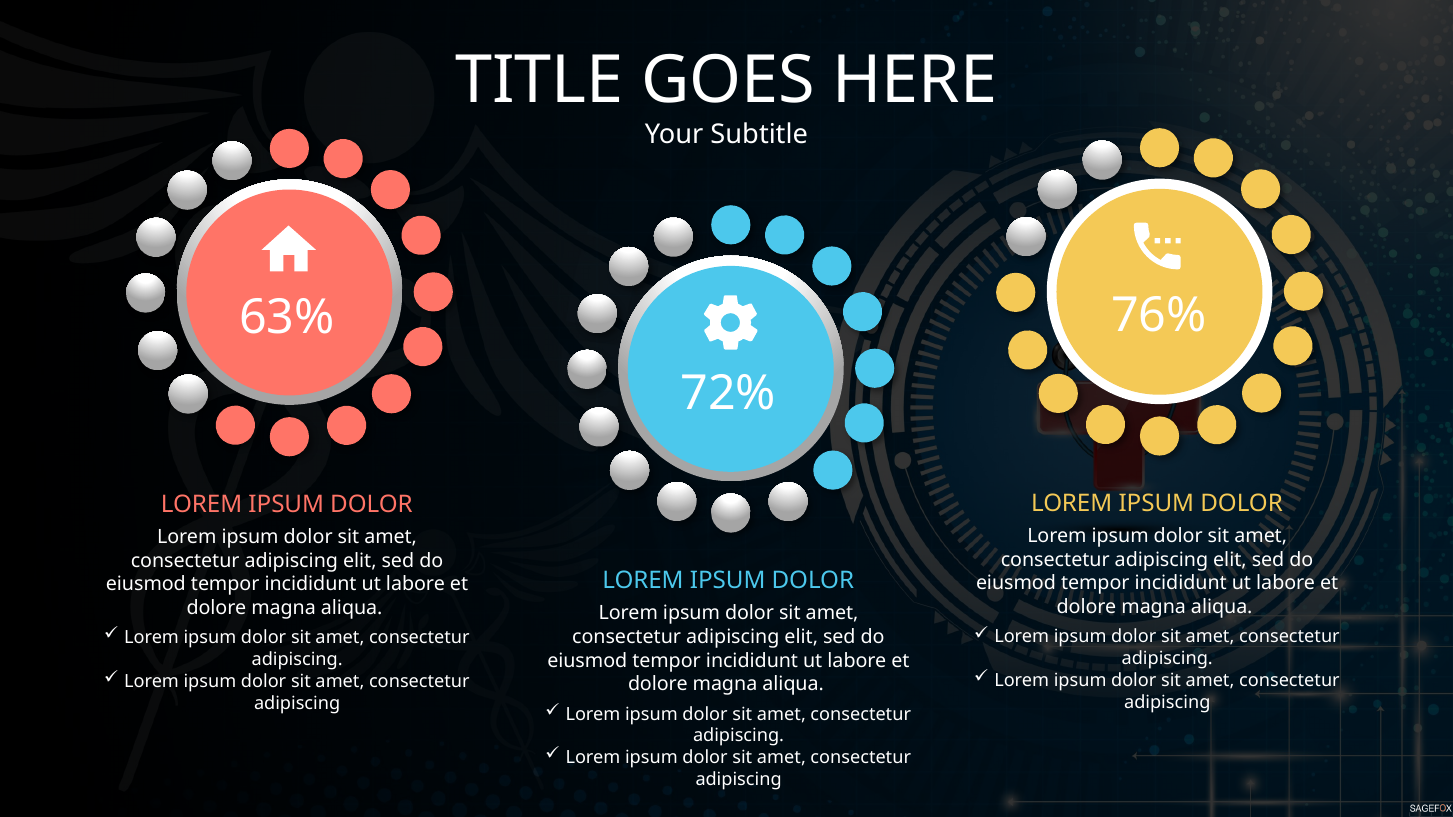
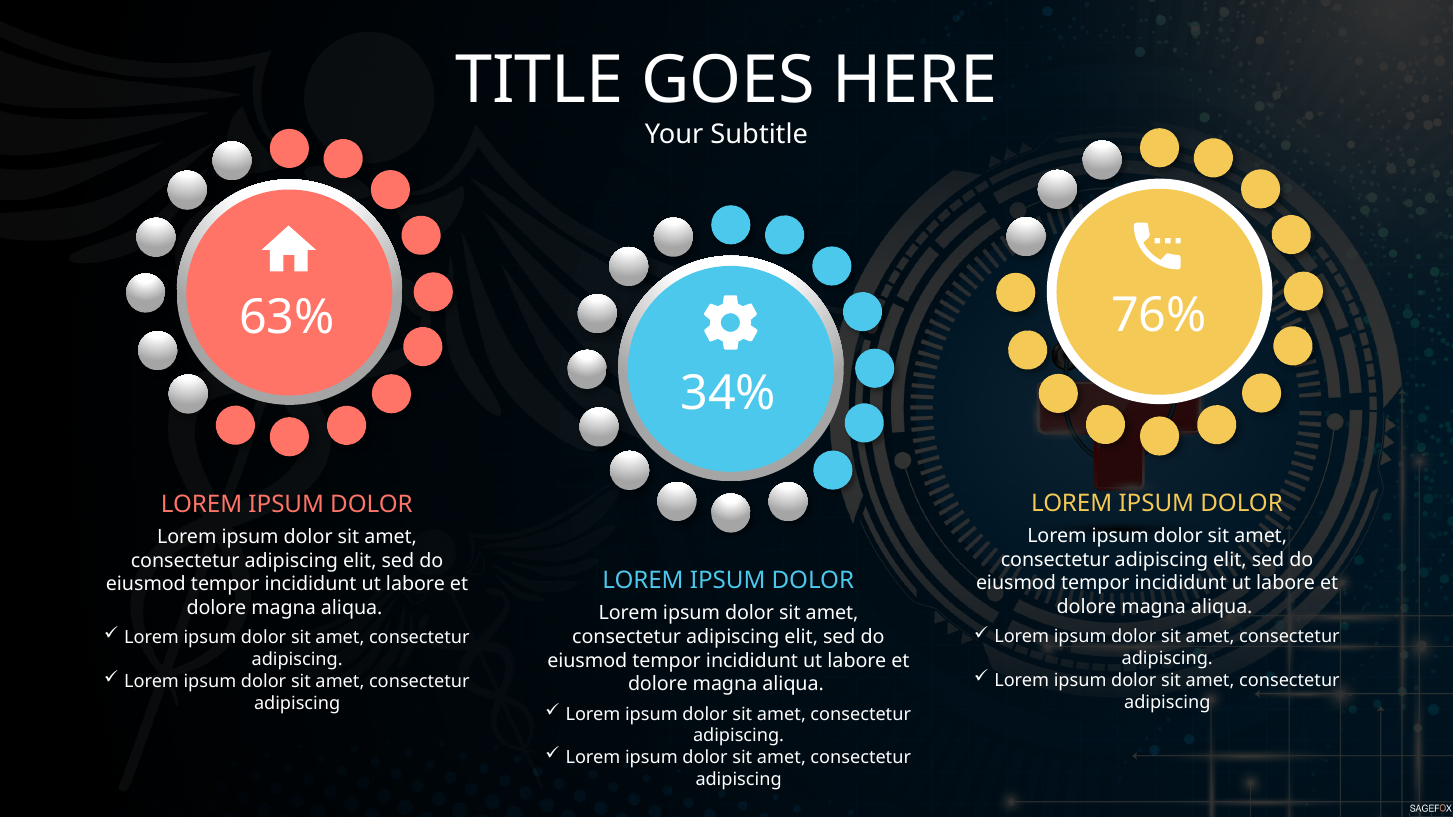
72%: 72% -> 34% (728, 393)
